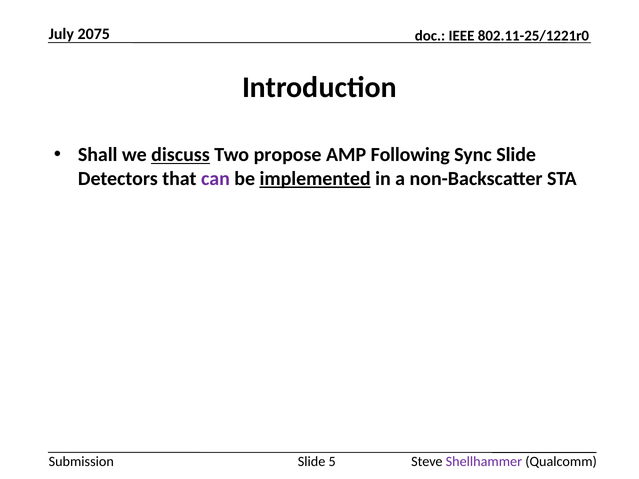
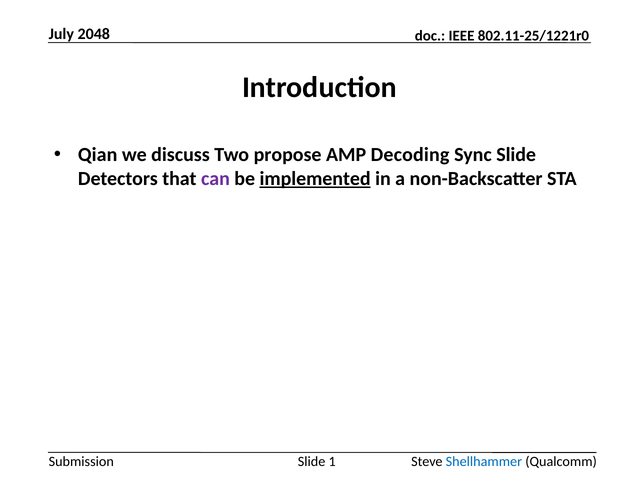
2075: 2075 -> 2048 (94, 34)
Shall: Shall -> Qian (98, 155)
discuss underline: present -> none (180, 155)
Following: Following -> Decoding (410, 155)
5: 5 -> 1 (332, 462)
Shellhammer colour: purple -> blue (484, 462)
